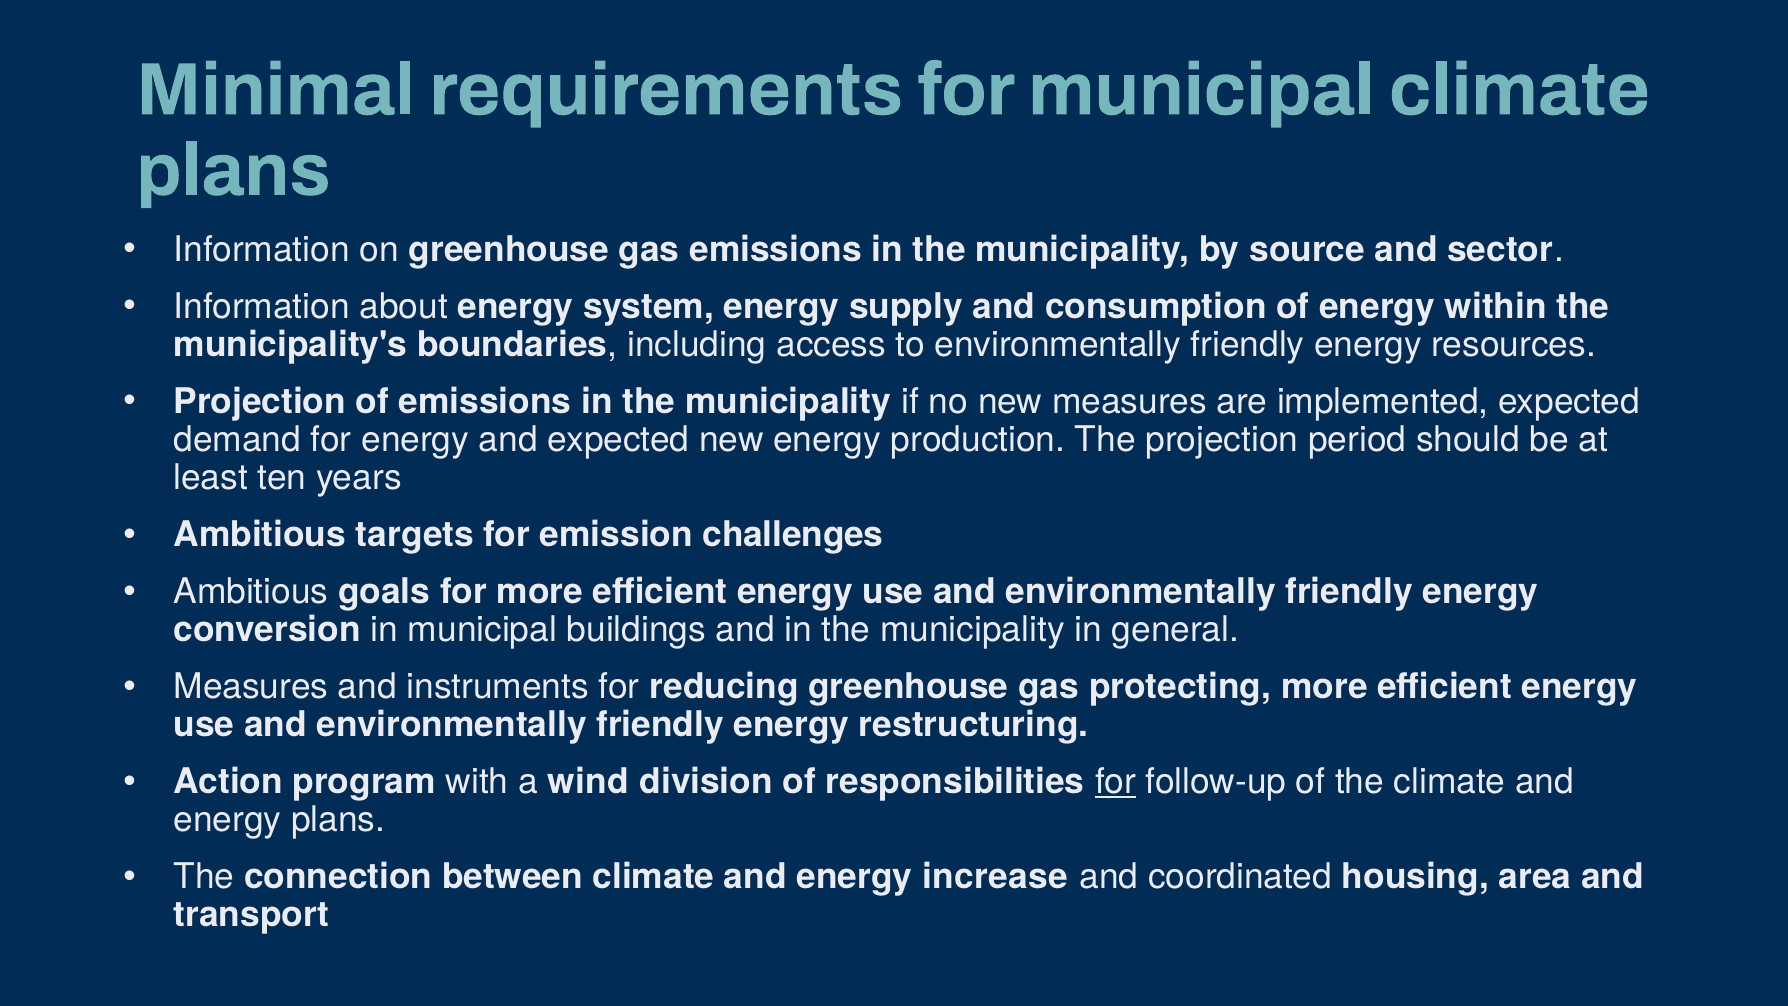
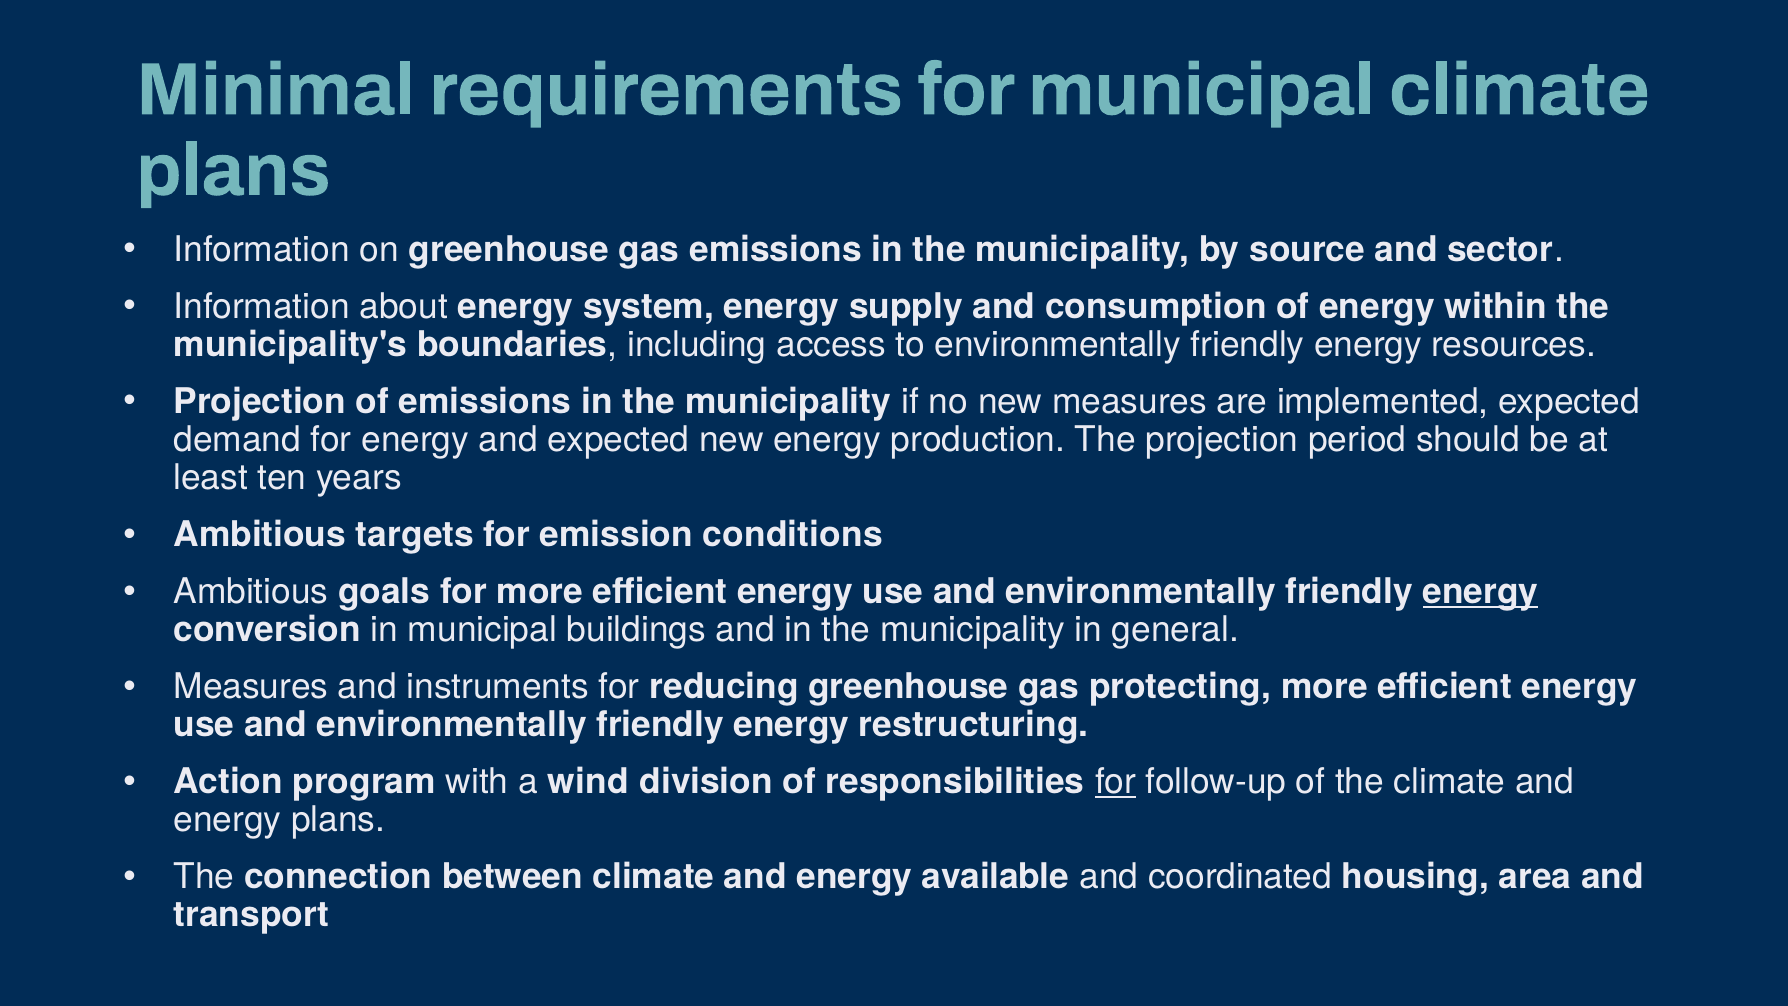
challenges: challenges -> conditions (793, 535)
energy underline: none -> present (1480, 592)
increase: increase -> available (996, 877)
